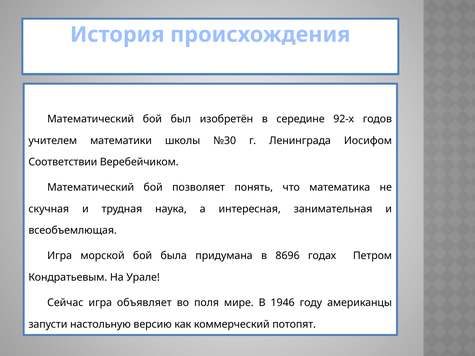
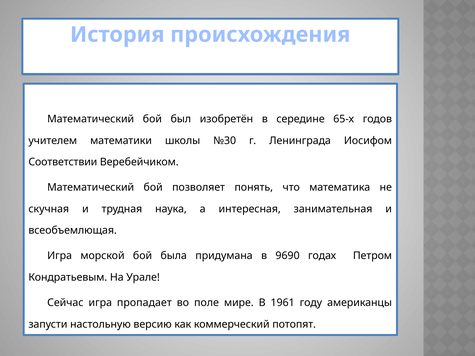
92-х: 92-х -> 65-х (344, 119)
8696: 8696 -> 9690 (288, 256)
объявляет: объявляет -> пропадает (144, 303)
поля: поля -> поле (207, 303)
1946: 1946 -> 1961 (283, 303)
